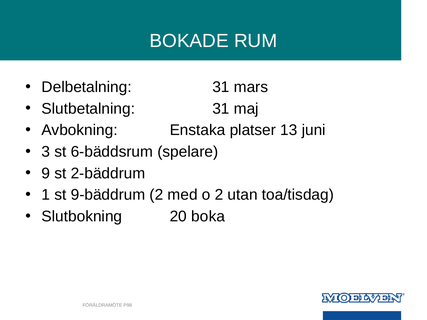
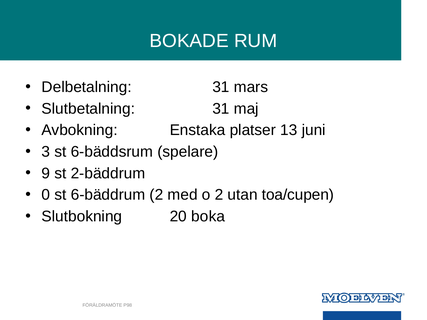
1: 1 -> 0 (46, 195)
9-bäddrum: 9-bäddrum -> 6-bäddrum (108, 195)
toa/tisdag: toa/tisdag -> toa/cupen (298, 195)
